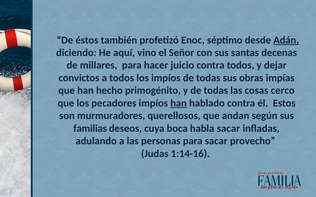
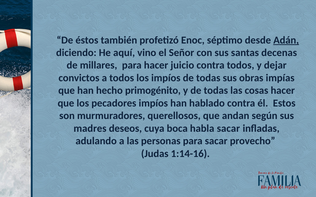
cosas cerco: cerco -> hacer (283, 91)
han underline: present -> none (179, 103)
familias: familias -> madres (90, 129)
